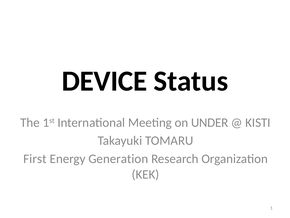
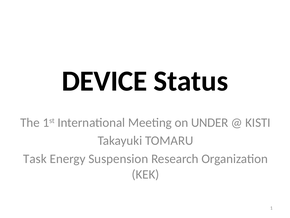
First: First -> Task (35, 158)
Generation: Generation -> Suspension (118, 158)
